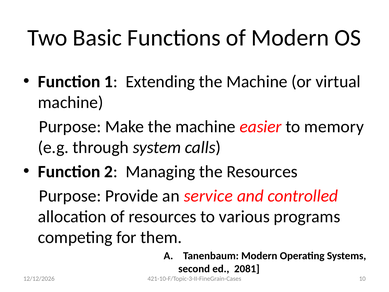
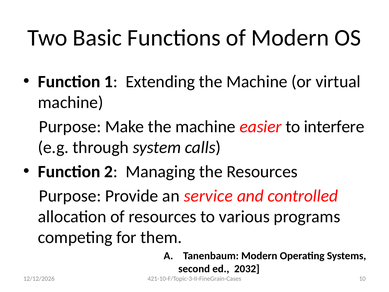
memory: memory -> interfere (334, 127)
2081: 2081 -> 2032 (247, 268)
